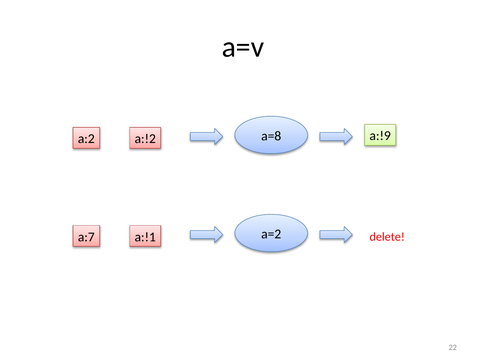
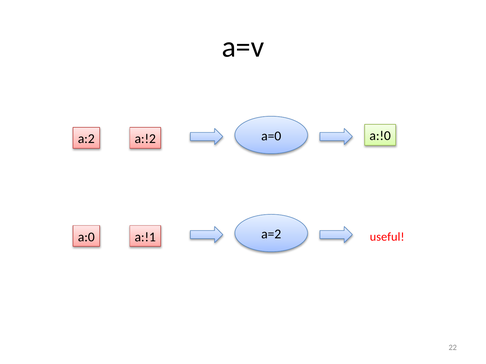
a=8: a=8 -> a=0 (271, 136)
a:!9: a:!9 -> a:!0 (380, 136)
a:7: a:7 -> a:0 (86, 237)
delete: delete -> useful (387, 237)
